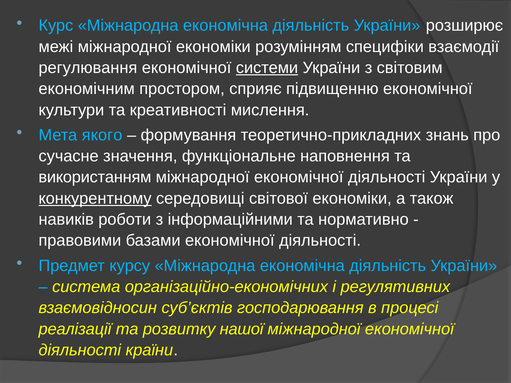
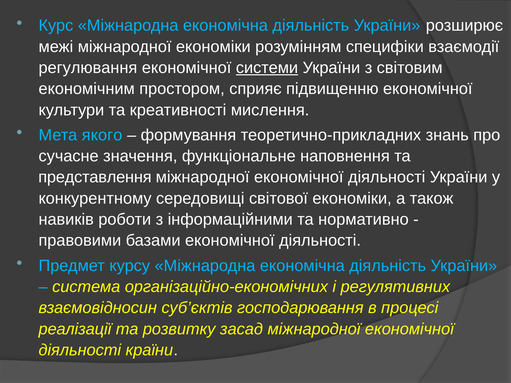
використанням: використанням -> представлення (95, 177)
конкурентному underline: present -> none (95, 198)
нашої: нашої -> засад (241, 329)
